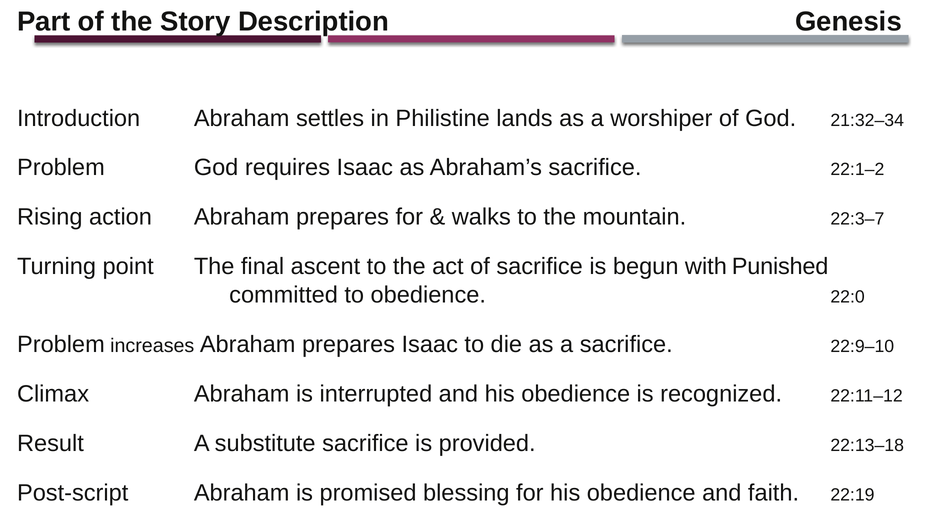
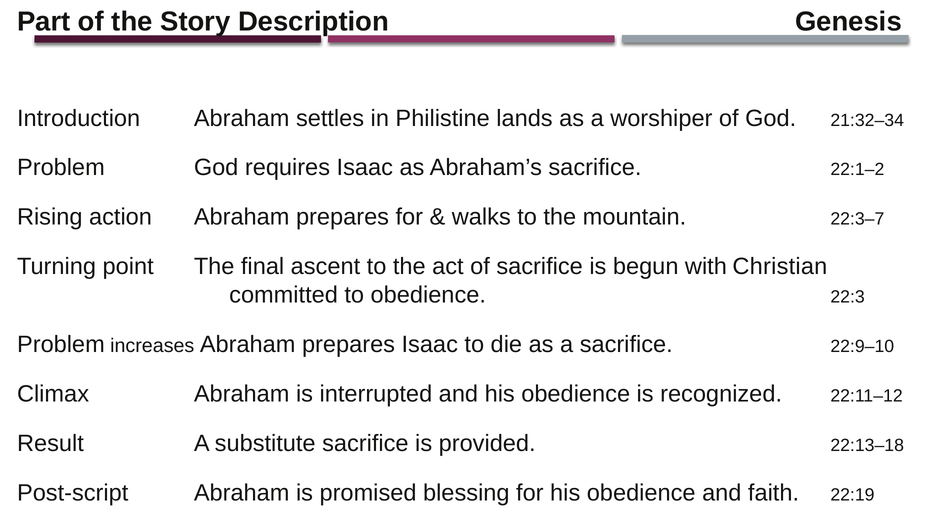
Punished: Punished -> Christian (780, 267)
22:0: 22:0 -> 22:3 (848, 297)
